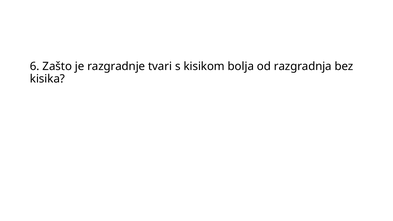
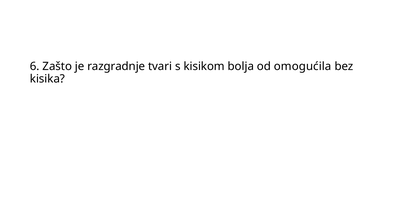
razgradnja: razgradnja -> omogućila (303, 66)
